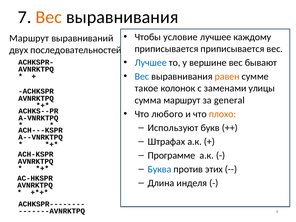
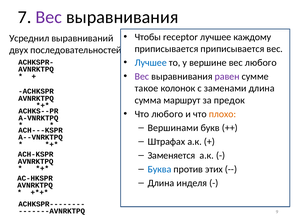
Вес colour: orange -> purple (49, 17)
условие: условие -> receptor (181, 37)
Маршрут: Маршрут -> Усреднил (29, 38)
вес бывают: бывают -> любого (261, 63)
Вес colour: blue -> purple (142, 76)
равен colour: orange -> purple (227, 76)
заменами улицы: улицы -> длина (262, 88)
general: general -> предок (229, 100)
Используют: Используют -> Вершинами (173, 128)
Программе: Программе -> Заменяется (171, 155)
